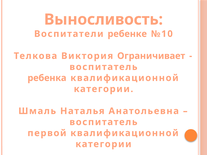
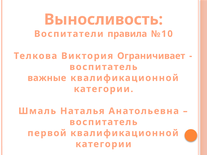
ребенке: ребенке -> правила (127, 34)
ребенка: ребенка -> важные (47, 78)
